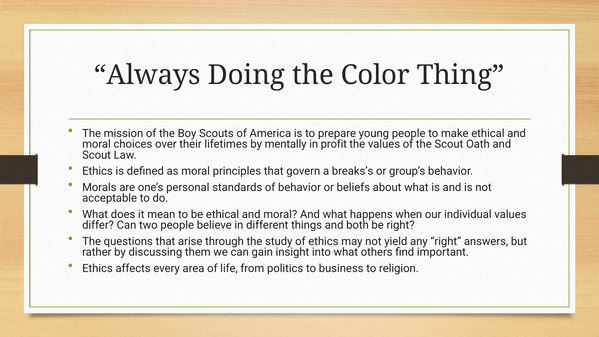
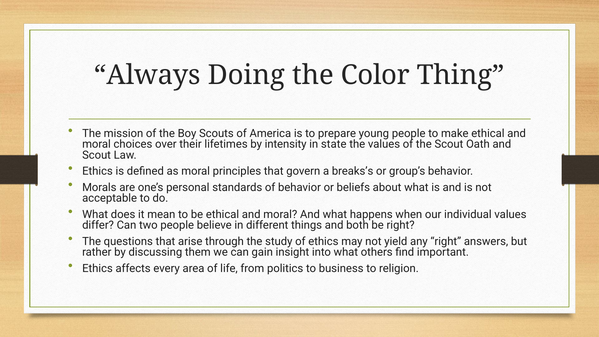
mentally: mentally -> intensity (286, 144)
profit: profit -> state (334, 144)
